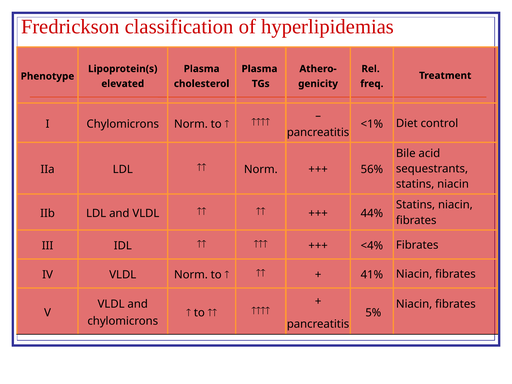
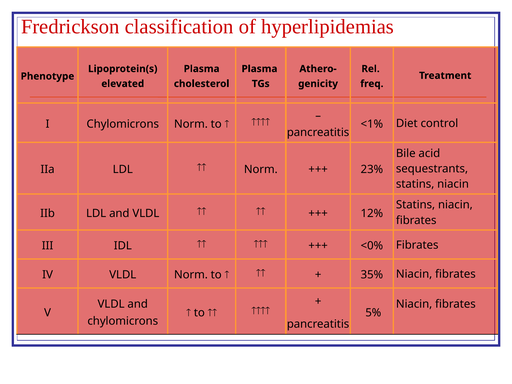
56%: 56% -> 23% (372, 169)
44%: 44% -> 12% (372, 213)
<4%: <4% -> <0% (372, 246)
41%: 41% -> 35% (372, 275)
